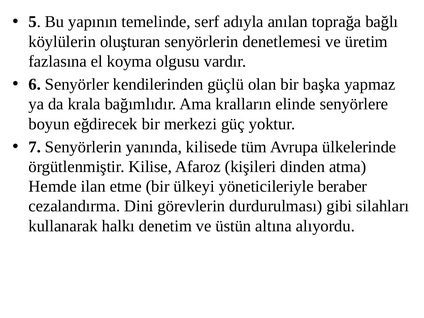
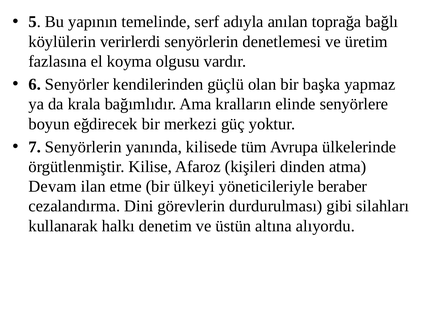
oluşturan: oluşturan -> verirlerdi (130, 42)
Hemde: Hemde -> Devam (53, 186)
